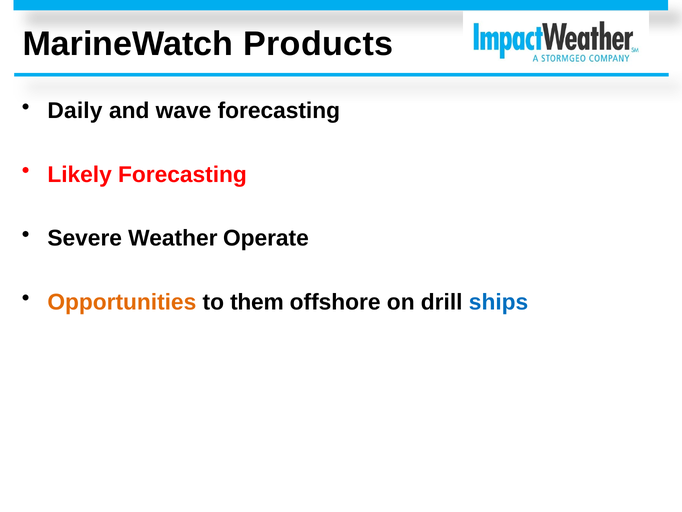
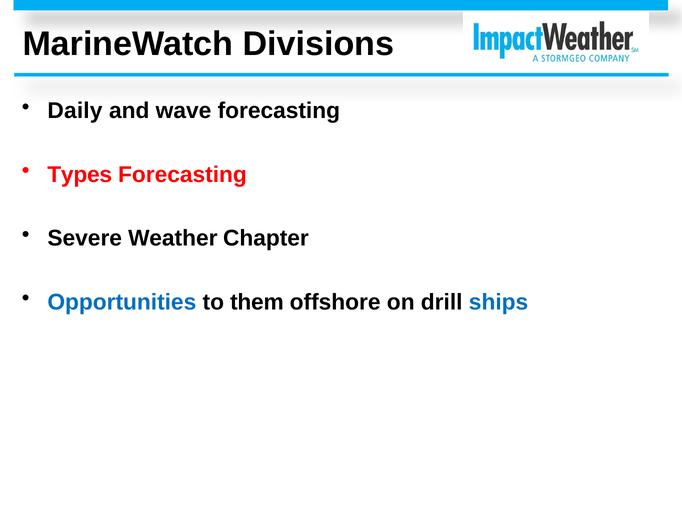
Products: Products -> Divisions (318, 44)
Likely: Likely -> Types (80, 174)
Operate: Operate -> Chapter (266, 238)
Opportunities colour: orange -> blue (122, 302)
